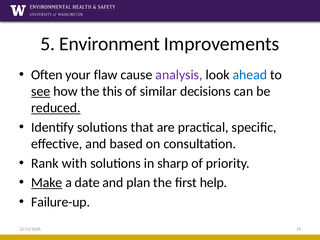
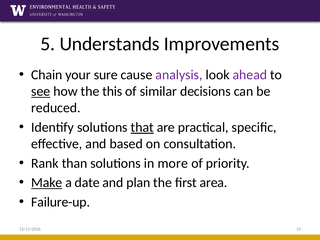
Environment: Environment -> Understands (110, 44)
Often: Often -> Chain (47, 75)
flaw: flaw -> sure (106, 75)
ahead colour: blue -> purple (250, 75)
reduced underline: present -> none (56, 108)
that underline: none -> present (142, 127)
with: with -> than (75, 163)
sharp: sharp -> more (173, 163)
help: help -> area (214, 183)
